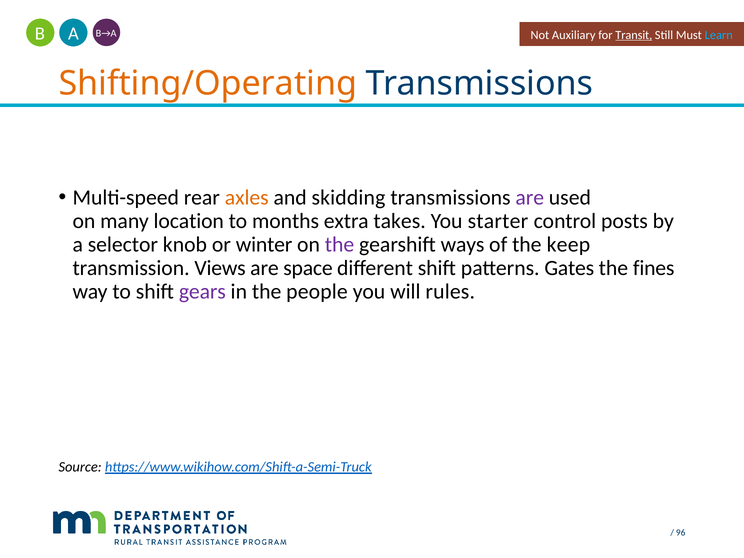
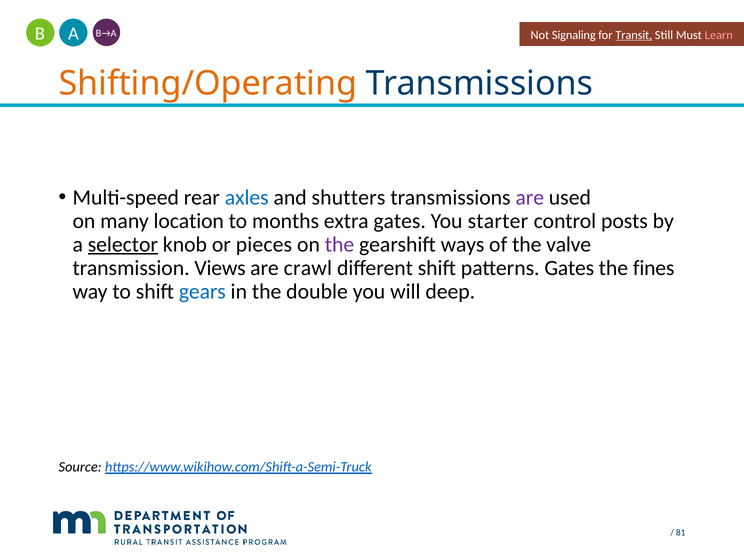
Auxiliary: Auxiliary -> Signaling (574, 35)
Learn colour: light blue -> pink (719, 35)
axles colour: orange -> blue (247, 198)
skidding: skidding -> shutters (348, 198)
extra takes: takes -> gates (400, 221)
selector underline: none -> present (123, 245)
winter: winter -> pieces (264, 245)
keep: keep -> valve (569, 245)
space: space -> crawl (308, 268)
gears colour: purple -> blue (202, 291)
people: people -> double (317, 291)
rules: rules -> deep (450, 291)
96: 96 -> 81 (681, 533)
